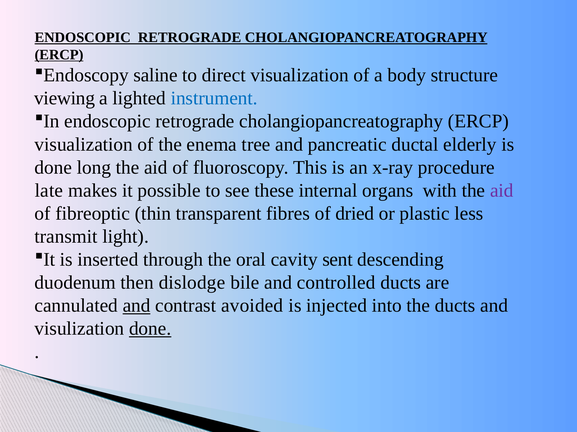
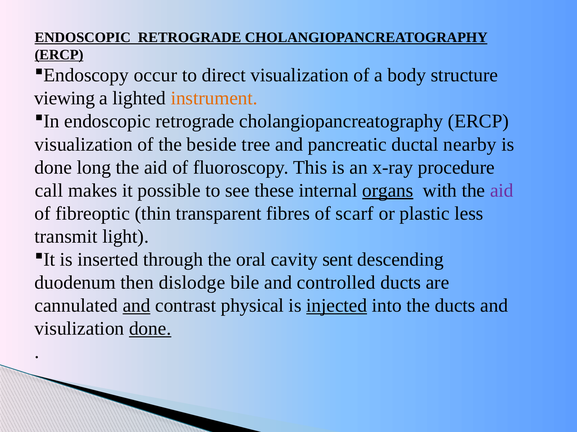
saline: saline -> occur (155, 75)
instrument colour: blue -> orange (214, 98)
enema: enema -> beside (212, 145)
elderly: elderly -> nearby (470, 145)
late: late -> call (49, 191)
organs underline: none -> present (388, 191)
dried: dried -> scarf (355, 214)
avoided: avoided -> physical (252, 306)
injected underline: none -> present (337, 306)
